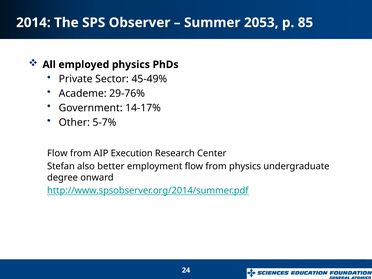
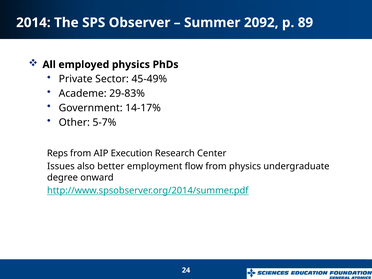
2053: 2053 -> 2092 (261, 23)
85: 85 -> 89 (305, 23)
29-76%: 29-76% -> 29-83% (127, 94)
Flow: Flow -> Reps (57, 153)
Stefan: Stefan -> Issues (61, 166)
